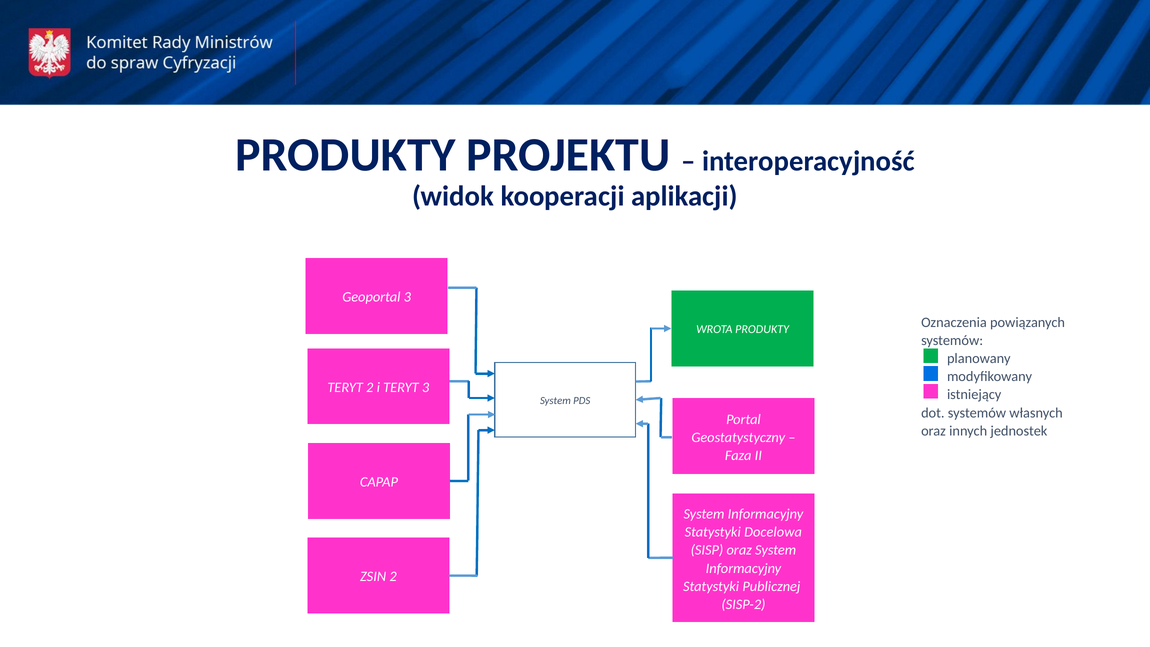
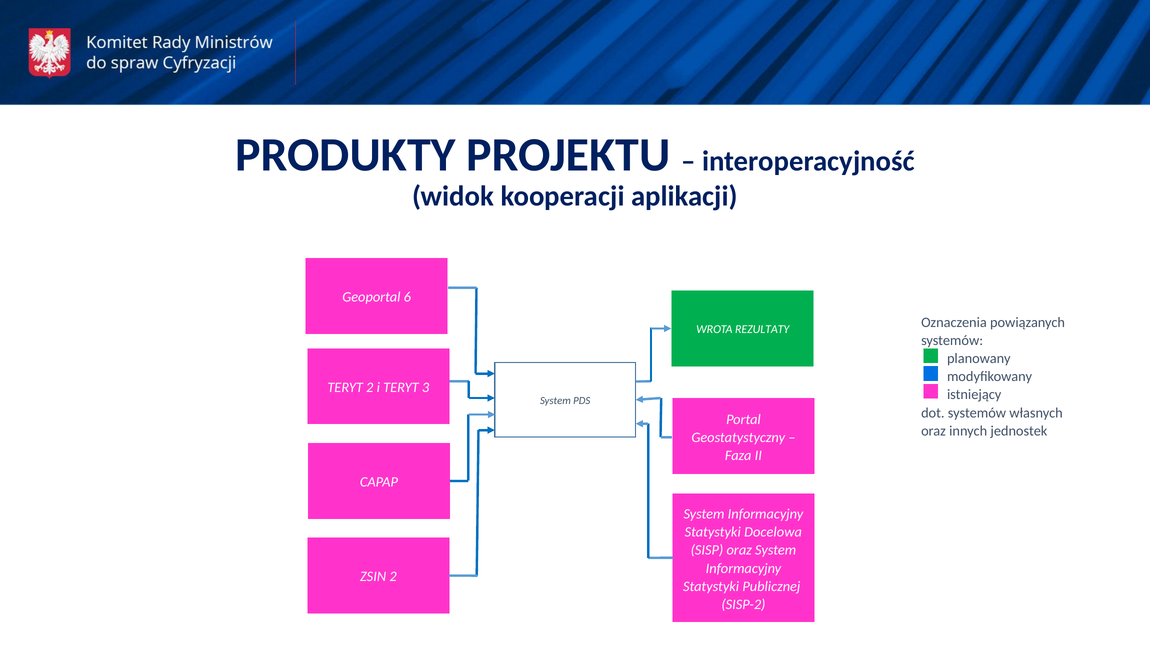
Geoportal 3: 3 -> 6 (407, 297)
WROTA PRODUKTY: PRODUKTY -> REZULTATY (762, 329)
